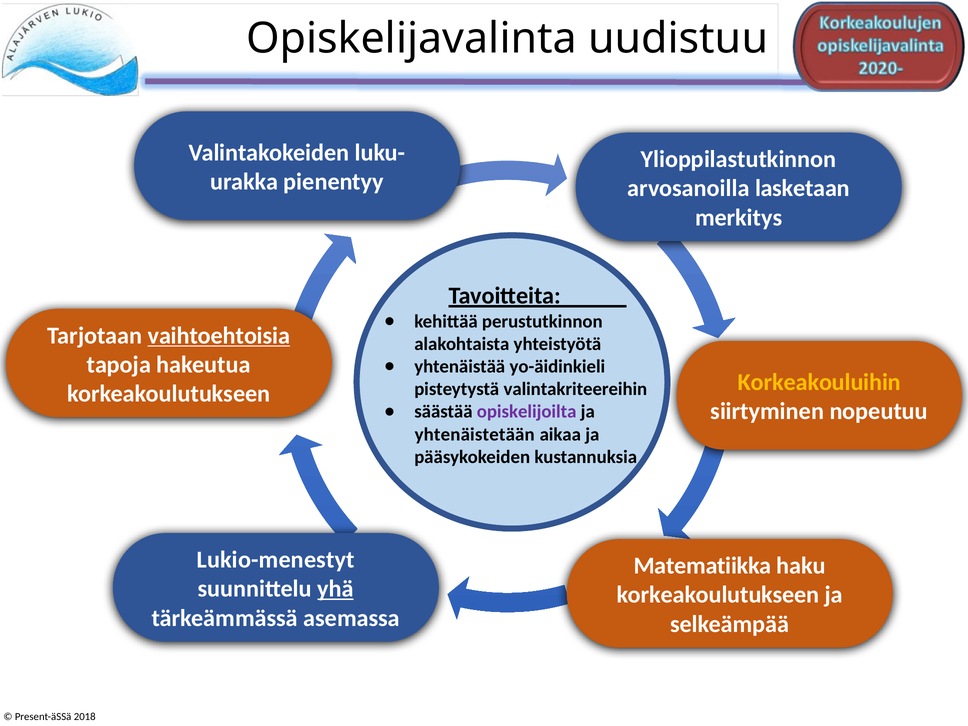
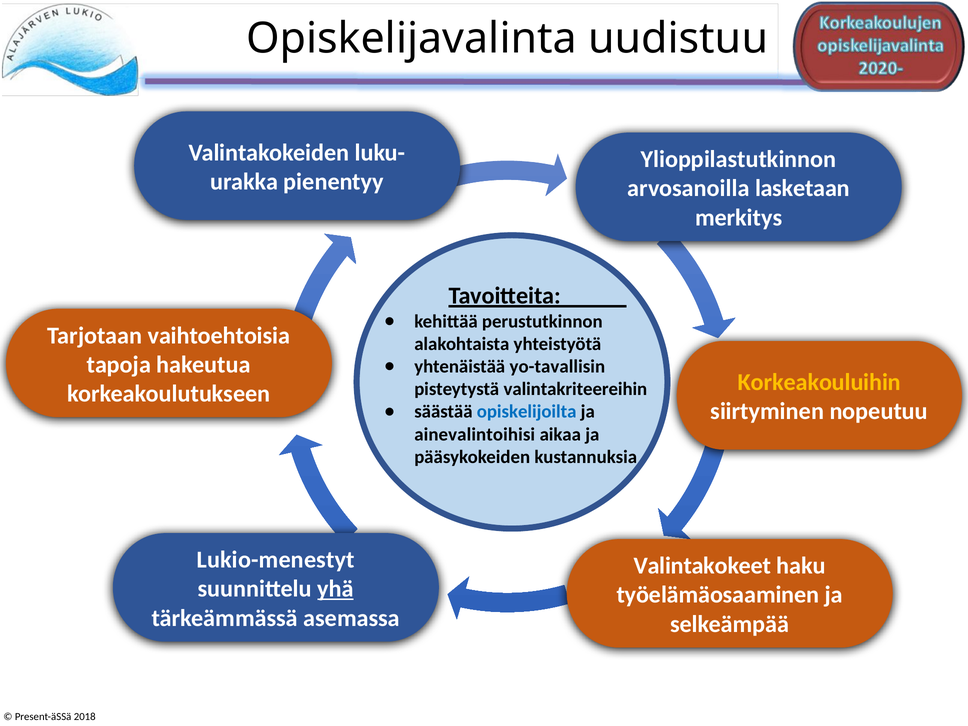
vaihtoehtoisia underline: present -> none (219, 336)
yo-äidinkieli: yo-äidinkieli -> yo-tavallisin (557, 367)
opiskelijoilta colour: purple -> blue (527, 412)
yhtenäistetään: yhtenäistetään -> ainevalintoihisi (475, 434)
Matematiikka: Matematiikka -> Valintakokeet (702, 566)
korkeakoulutukseen: korkeakoulutukseen -> työelämäosaaminen (718, 595)
